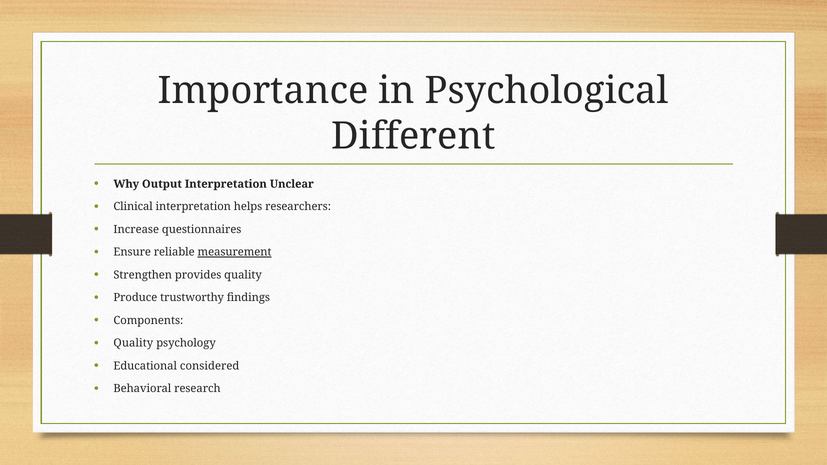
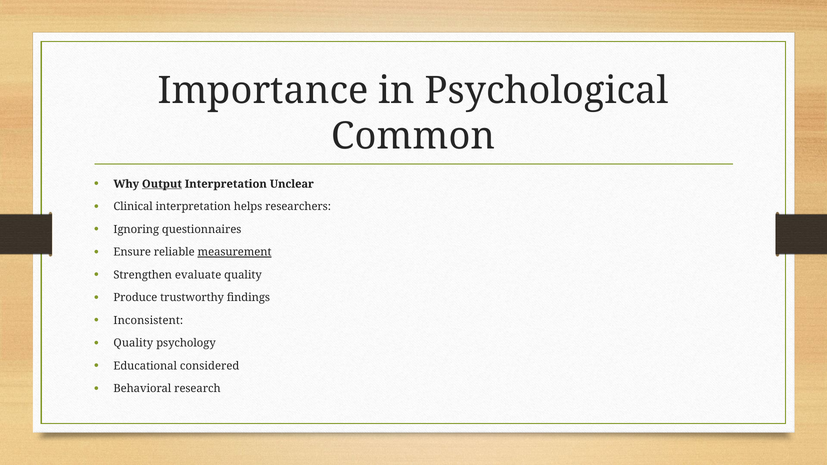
Different: Different -> Common (413, 136)
Output underline: none -> present (162, 184)
Increase: Increase -> Ignoring (136, 230)
provides: provides -> evaluate (198, 275)
Components: Components -> Inconsistent (148, 321)
